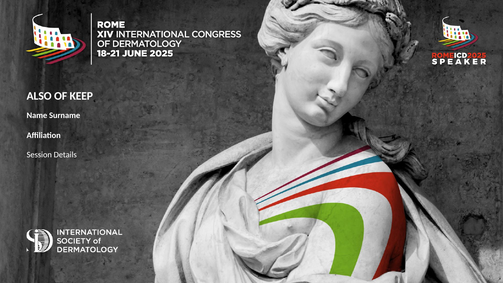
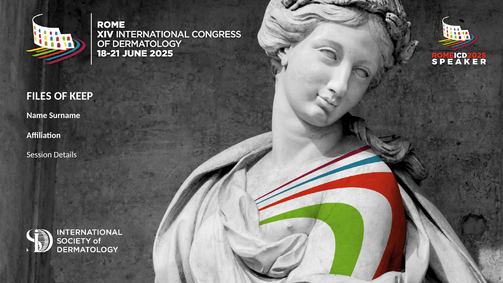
ALSO: ALSO -> FILES (39, 96)
